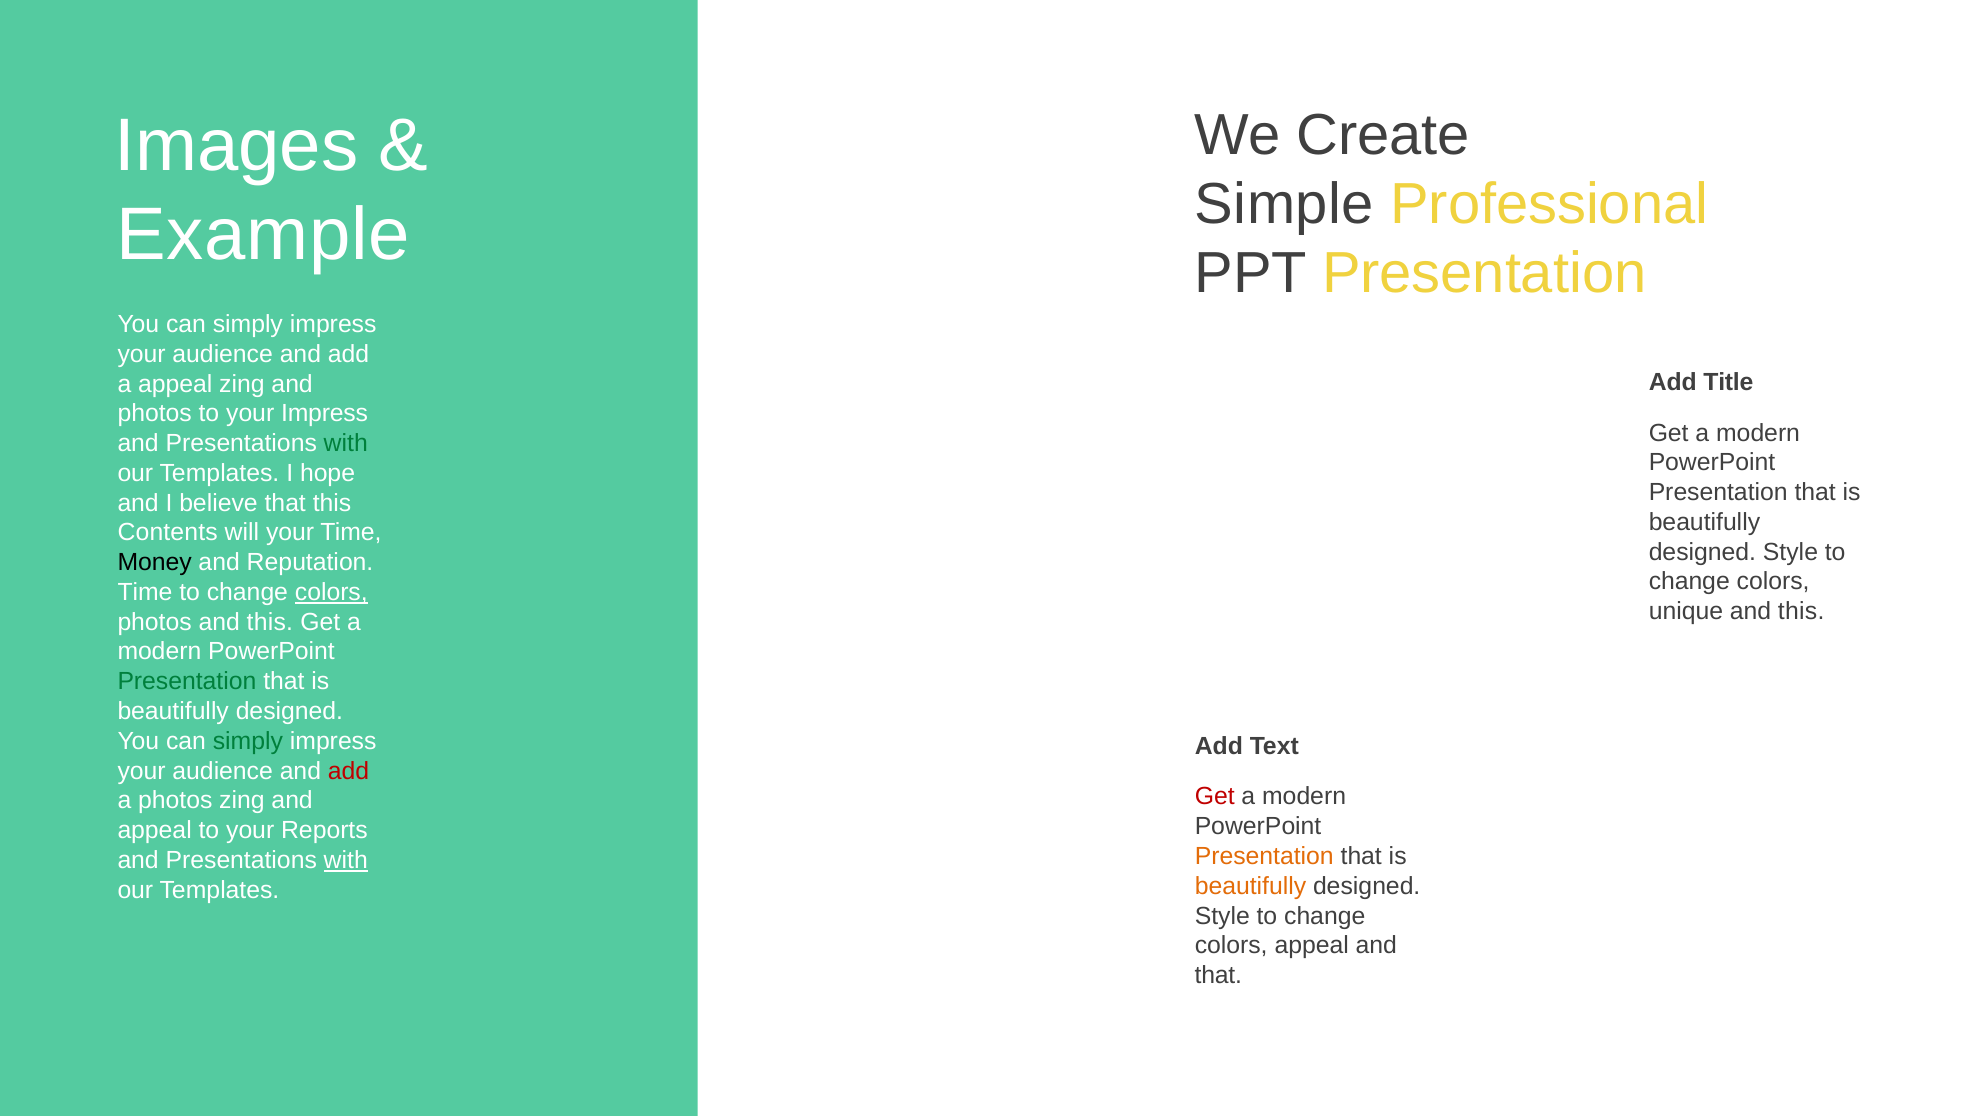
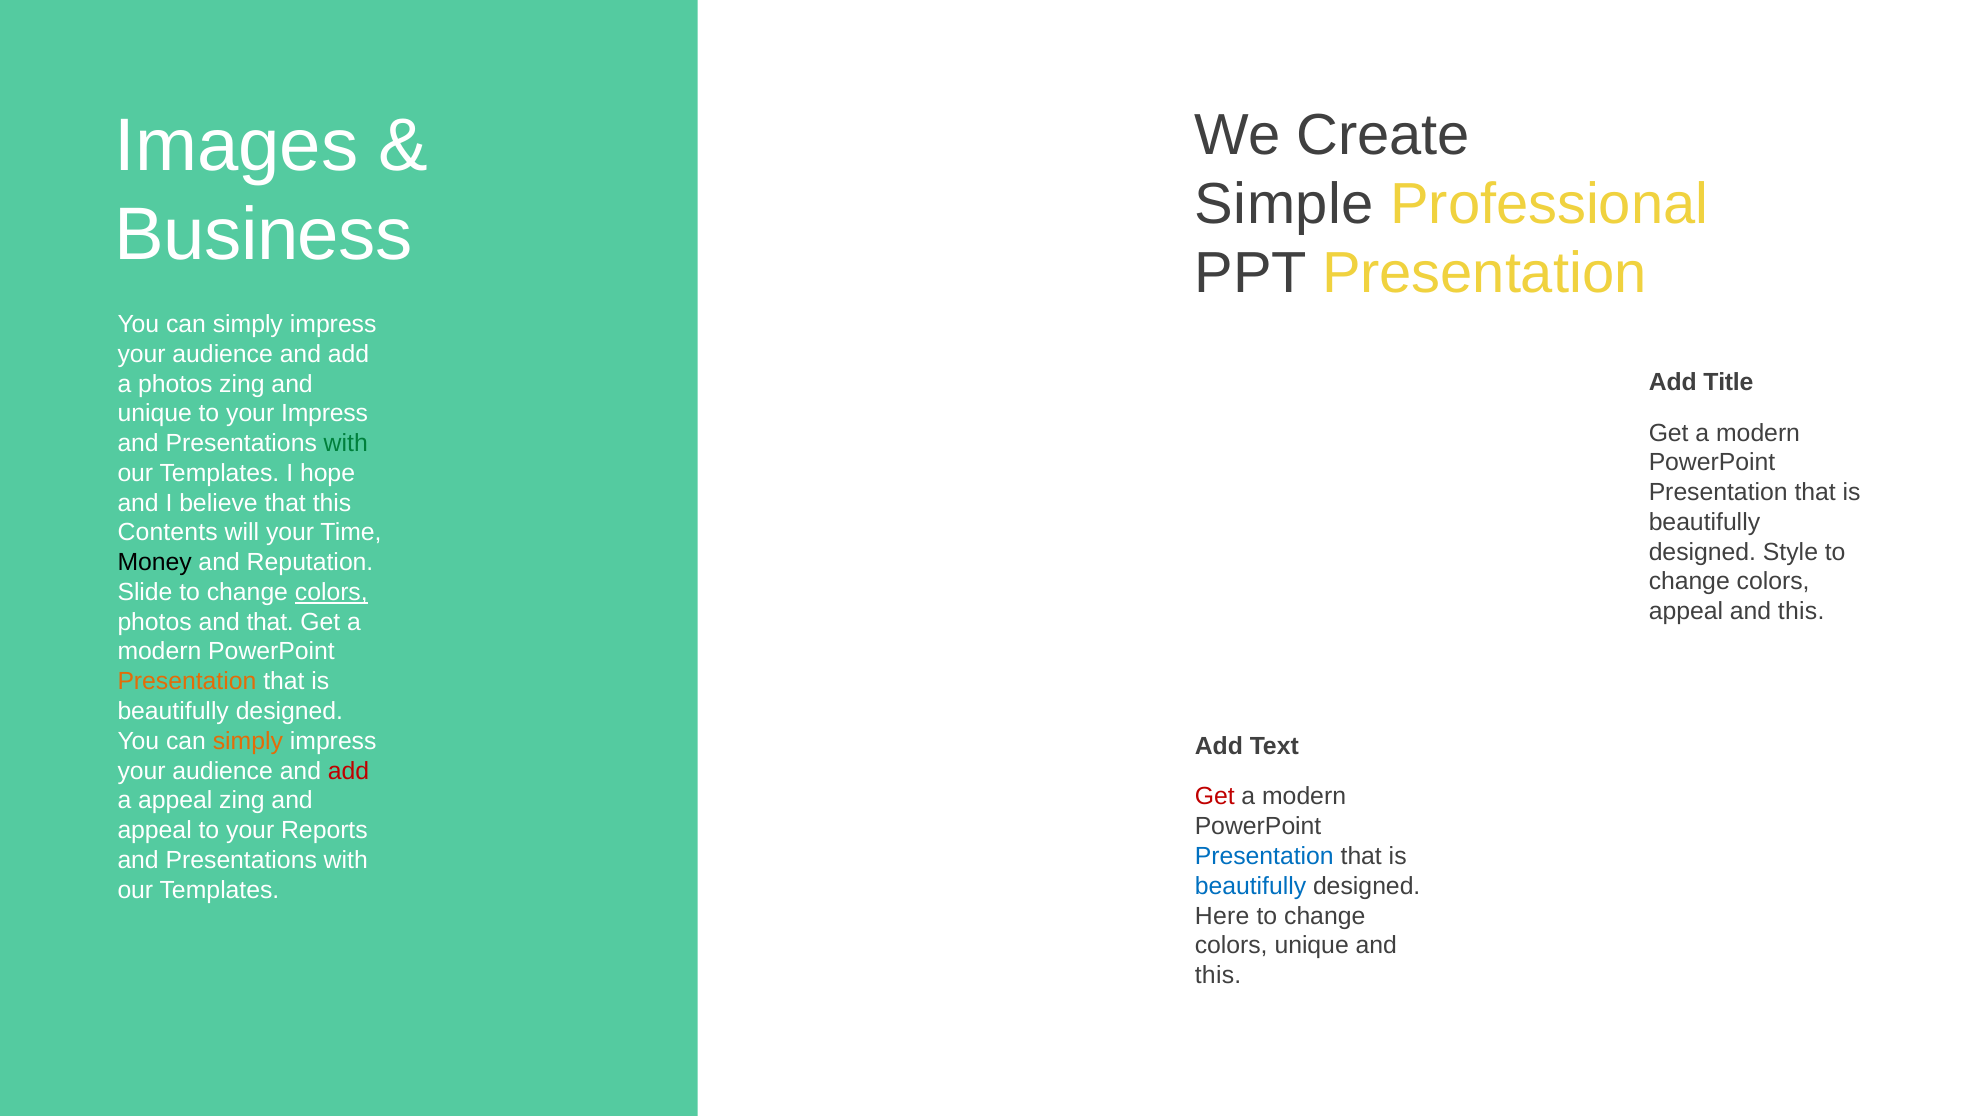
Example: Example -> Business (264, 235)
a appeal: appeal -> photos (175, 384)
photos: photos -> unique (155, 414)
Time: Time -> Slide (145, 592)
unique: unique -> appeal (1686, 612)
photos and this: this -> that (270, 622)
Presentation colour: green -> orange (187, 682)
simply colour: green -> orange (248, 741)
a photos: photos -> appeal (175, 801)
Presentation colour: orange -> blue (1264, 856)
with underline: present -> none (346, 860)
beautifully colour: orange -> blue (1251, 886)
Style: Style -> Here (1222, 916)
colors appeal: appeal -> unique (1312, 946)
that: that -> this (1218, 975)
